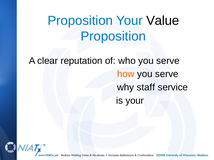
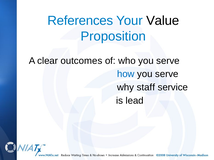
Proposition: Proposition -> References (80, 21)
reputation: reputation -> outcomes (81, 61)
how colour: orange -> blue (126, 74)
is your: your -> lead (135, 101)
